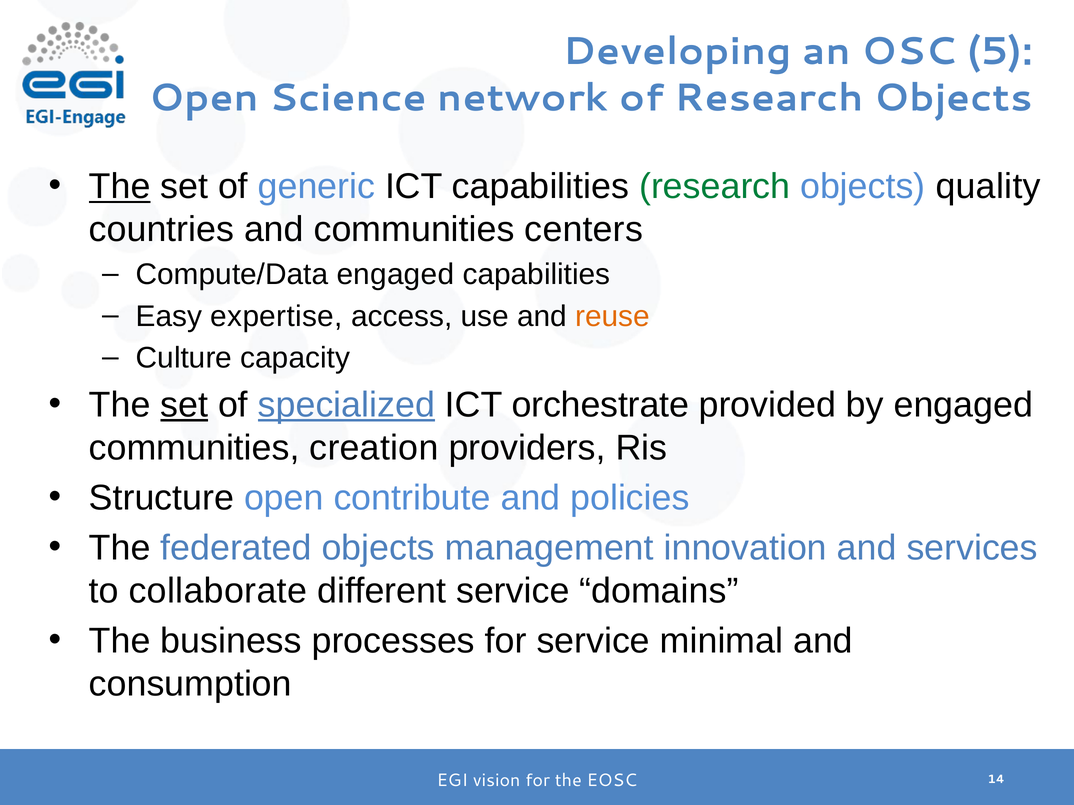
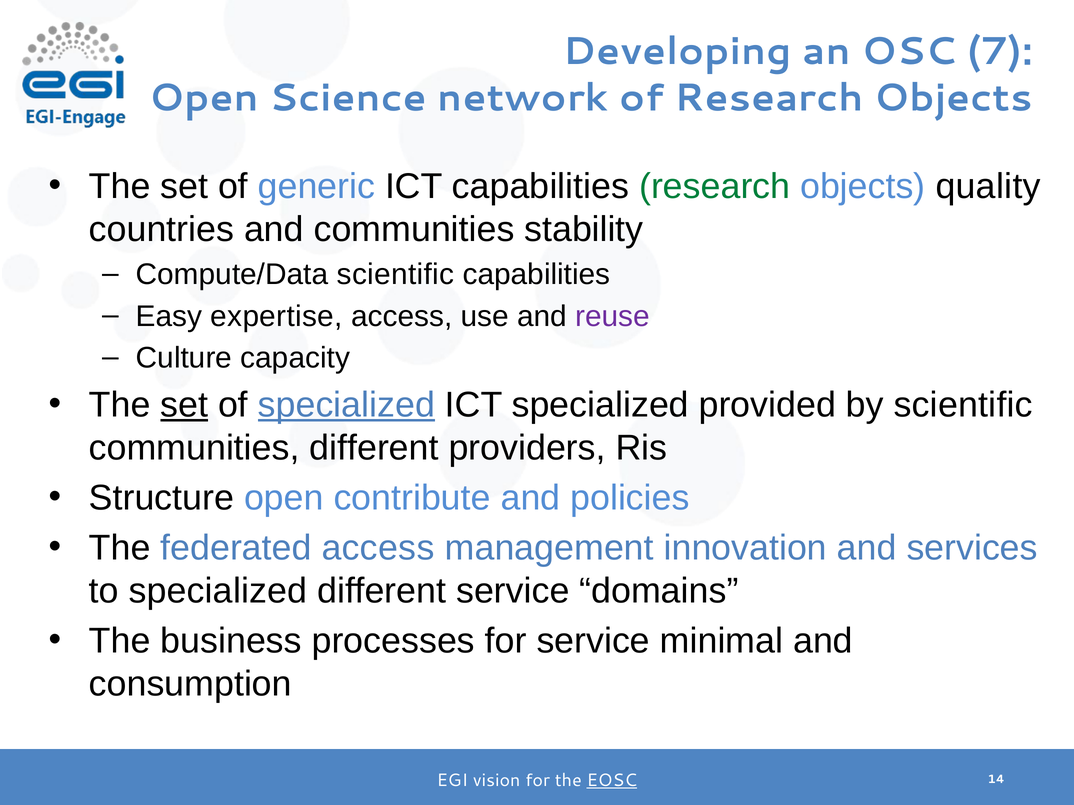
5: 5 -> 7 (1000, 52)
The underline: present -> none (120, 187)
centers: centers -> stability (584, 230)
Compute/Data engaged: engaged -> scientific (395, 275)
reuse colour: orange -> purple (612, 316)
ICT orchestrate: orchestrate -> specialized (600, 405)
by engaged: engaged -> scientific (963, 405)
communities creation: creation -> different (374, 448)
federated objects: objects -> access (378, 548)
to collaborate: collaborate -> specialized (218, 591)
EOSC underline: none -> present (612, 781)
